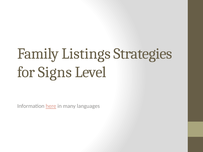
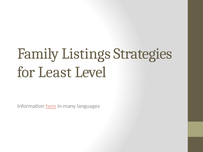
Signs: Signs -> Least (55, 72)
